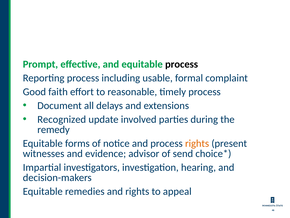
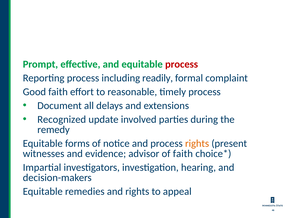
process colour: black -> red (182, 64)
usable: usable -> readily (158, 78)
of send: send -> faith (183, 153)
